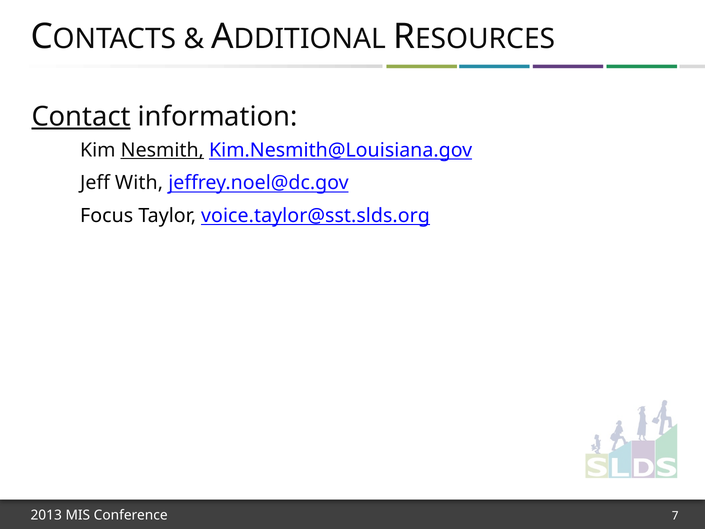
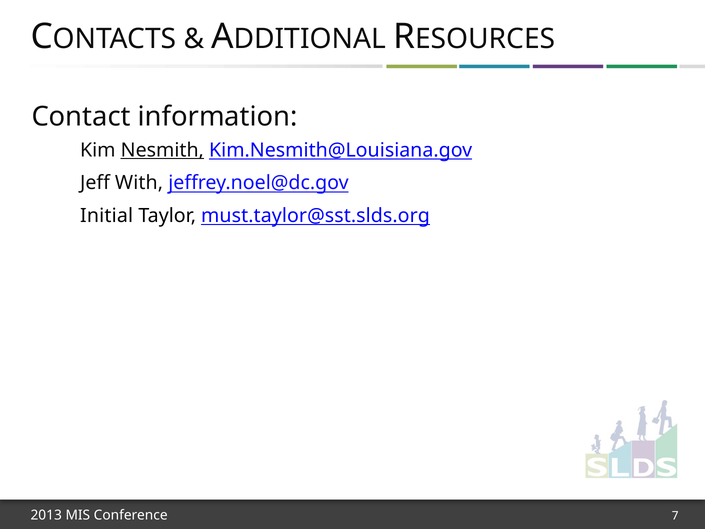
Contact underline: present -> none (81, 117)
Focus: Focus -> Initial (107, 215)
voice.taylor@sst.slds.org: voice.taylor@sst.slds.org -> must.taylor@sst.slds.org (315, 215)
